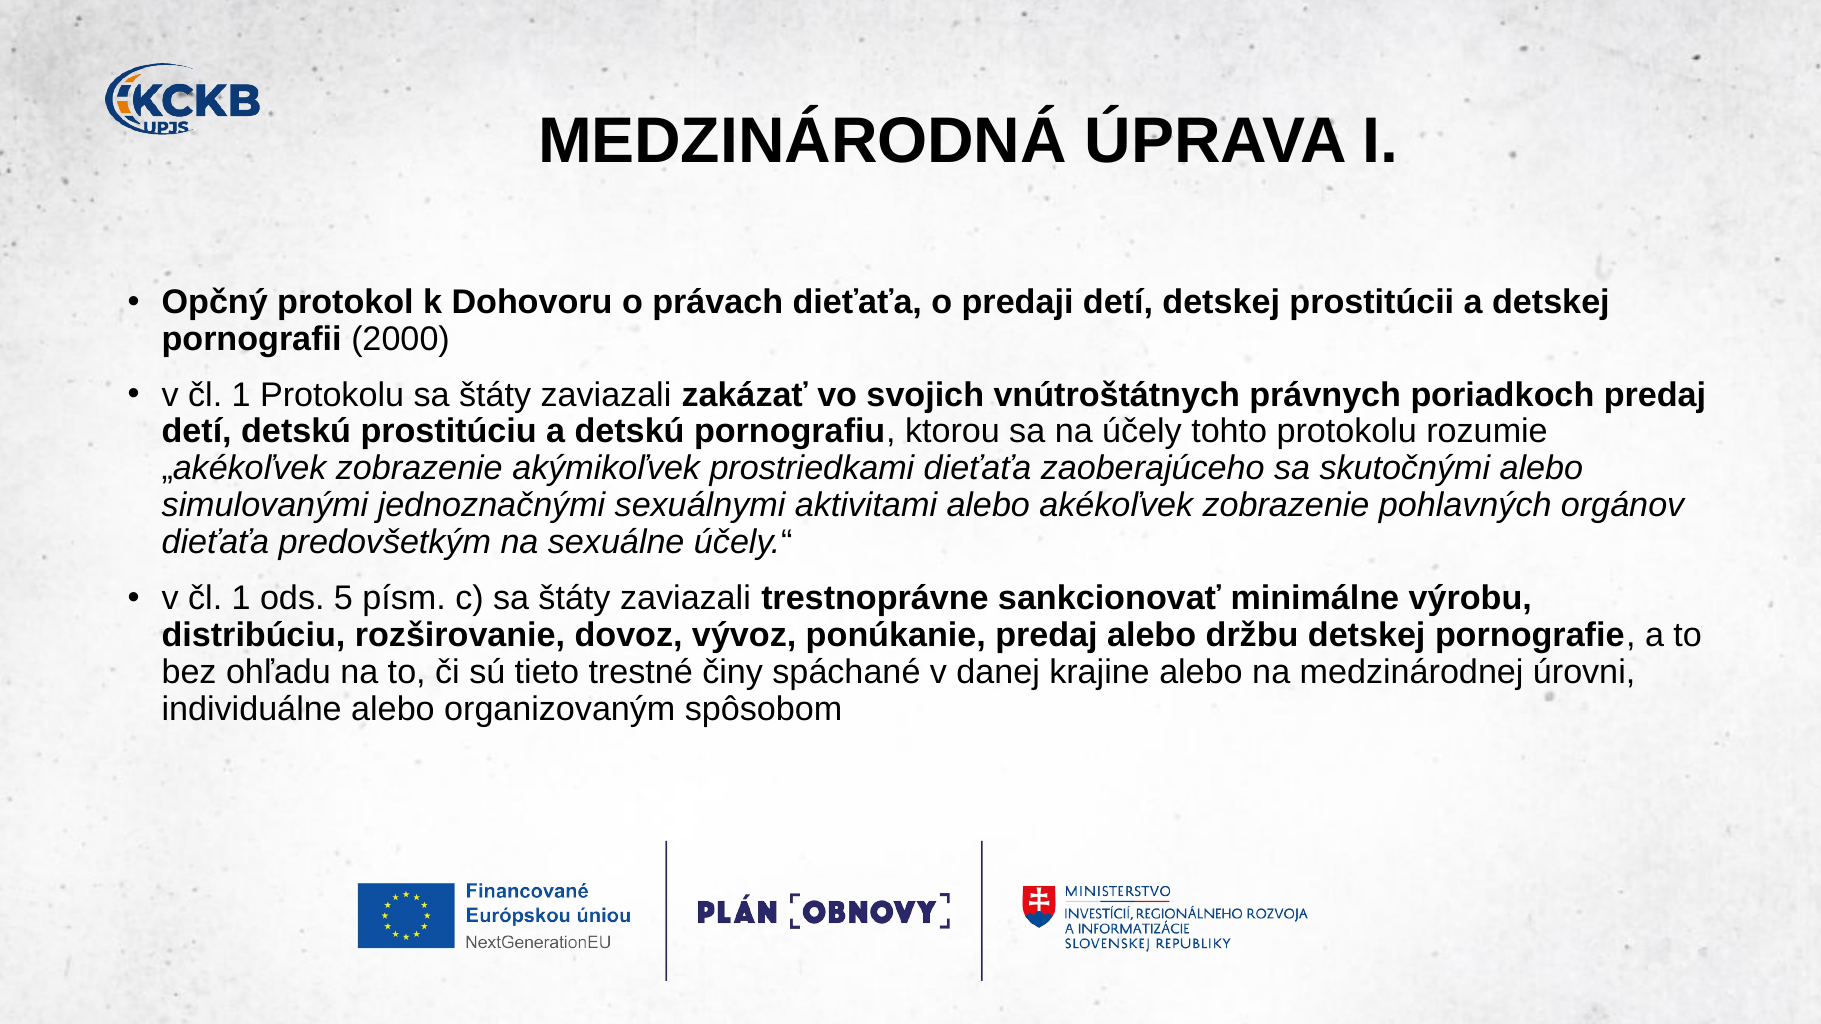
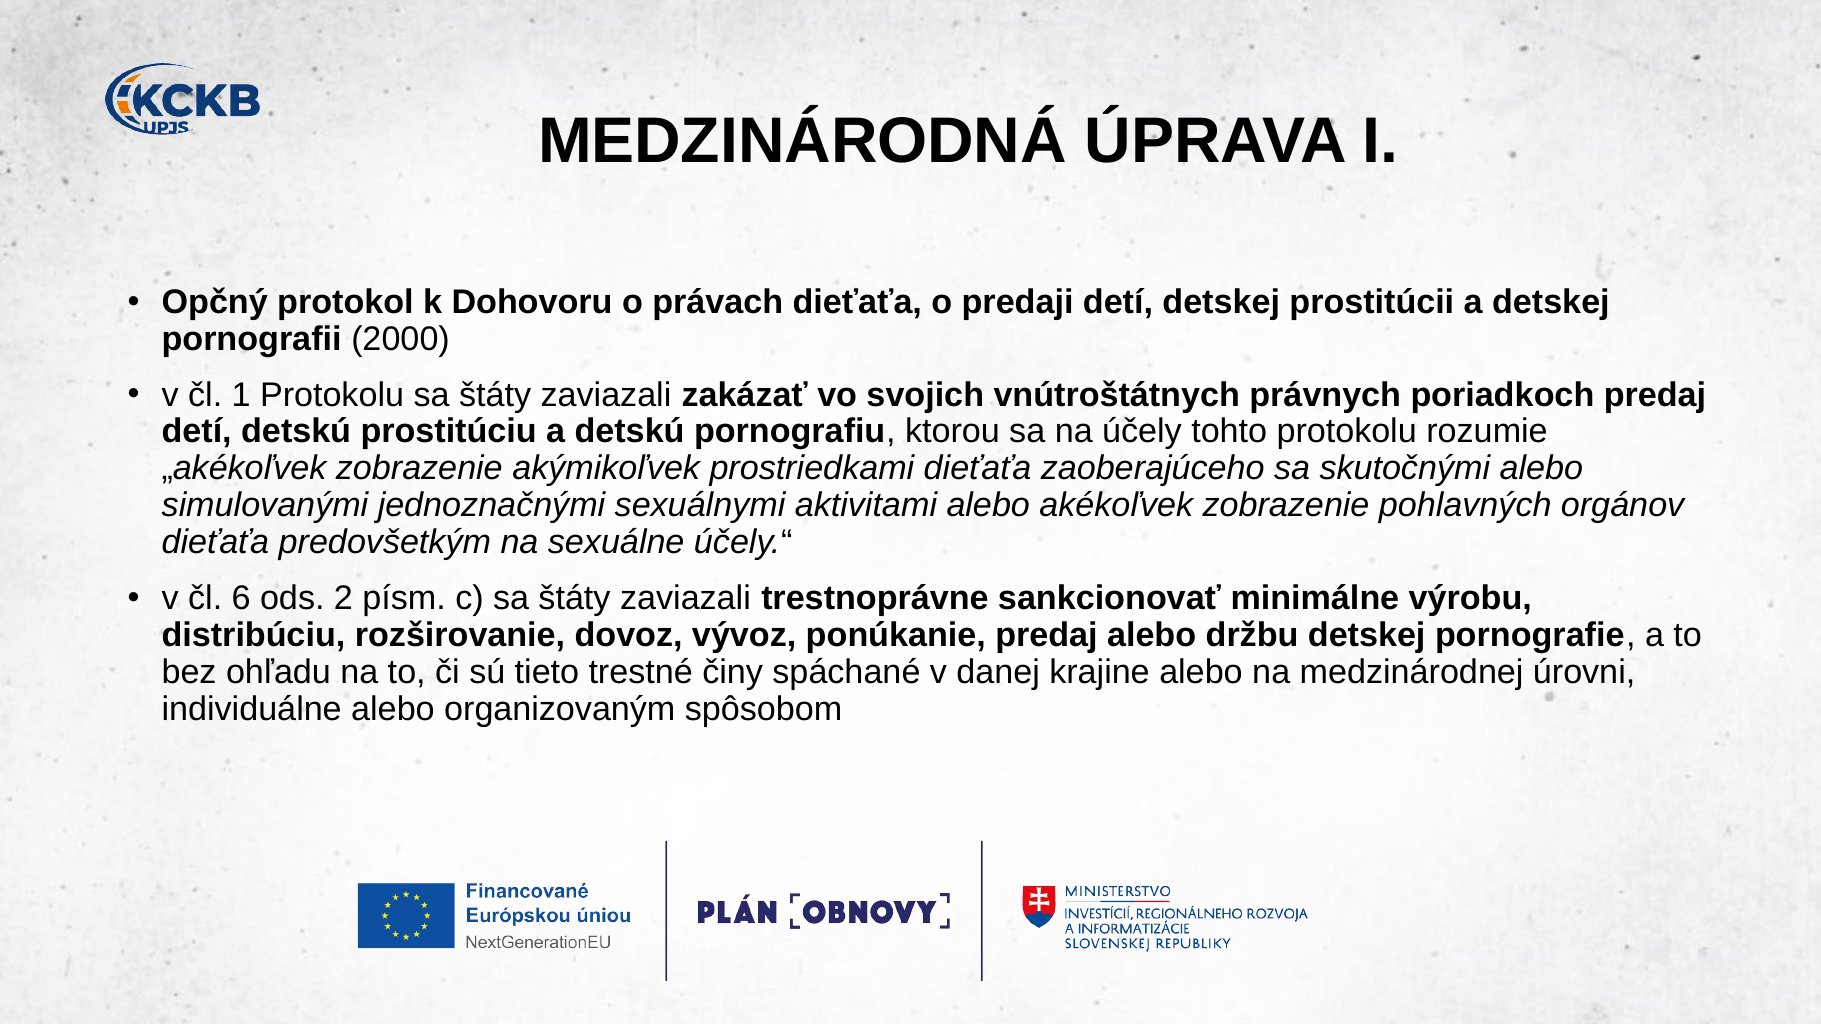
1: 1 -> 6 (241, 598)
5: 5 -> 2 (343, 598)
